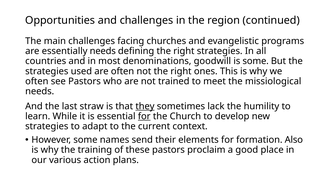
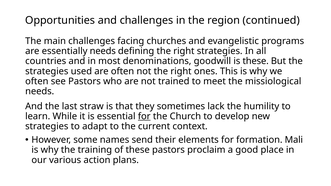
is some: some -> these (256, 61)
they underline: present -> none (145, 106)
Also: Also -> Mali (294, 140)
